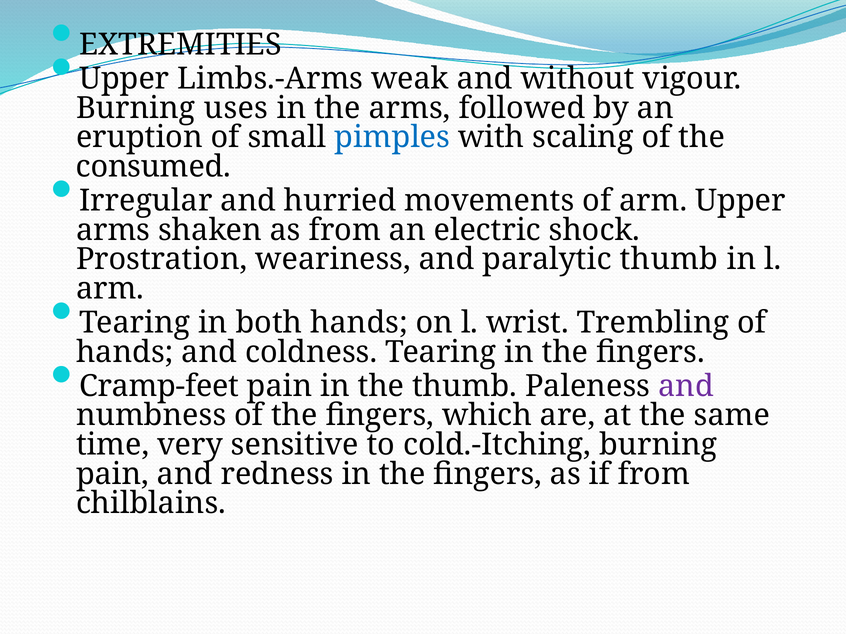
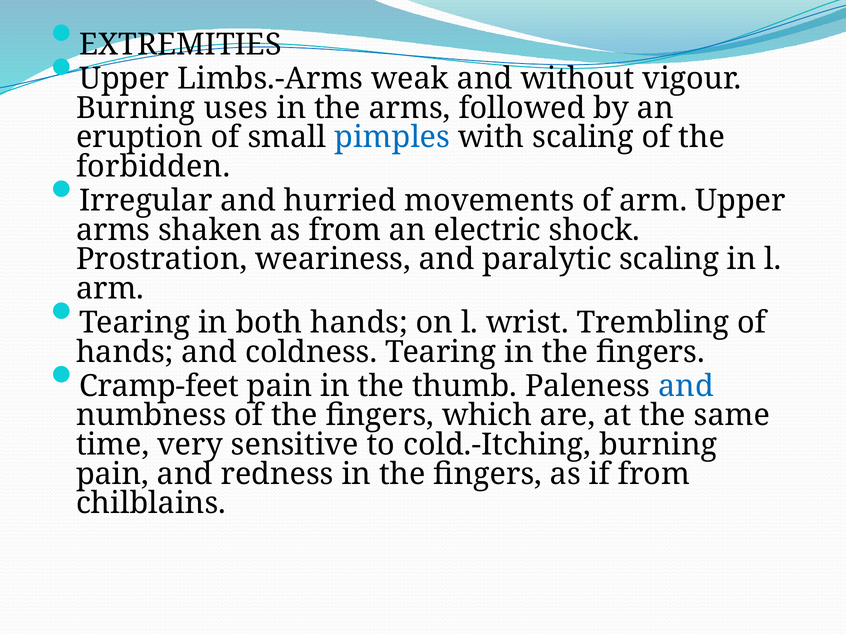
consumed: consumed -> forbidden (153, 167)
paralytic thumb: thumb -> scaling (669, 259)
and colour: purple -> blue (686, 386)
